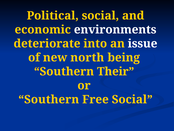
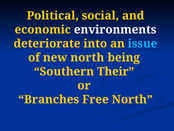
issue colour: white -> light blue (143, 43)
Southern: Southern -> Branches (49, 99)
Free Social: Social -> North (132, 99)
